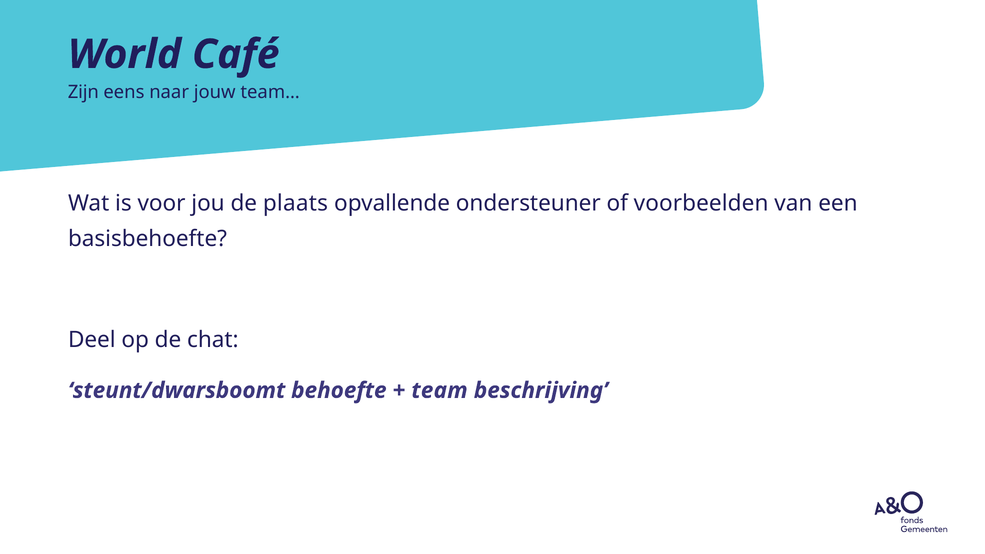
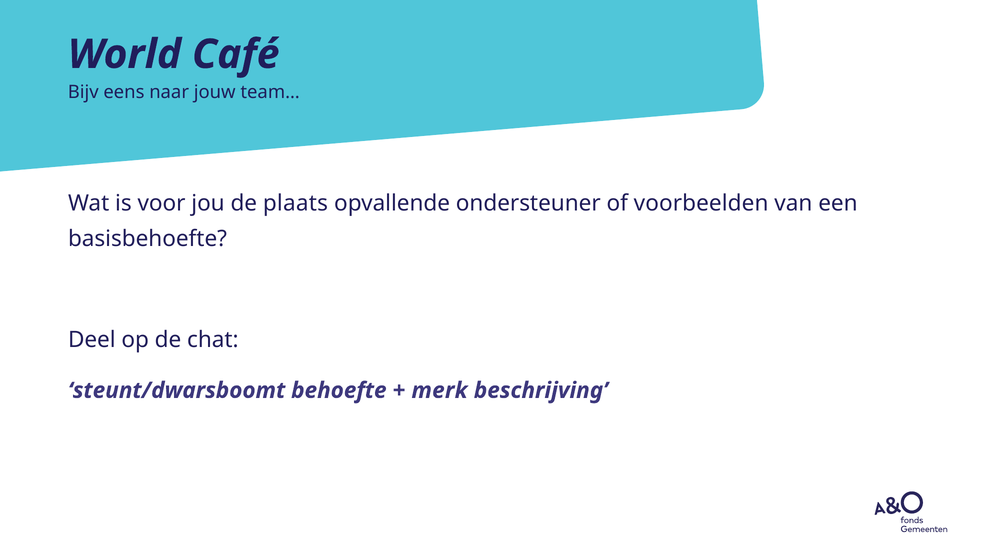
Zijn: Zijn -> Bijv (83, 92)
team: team -> merk (439, 390)
